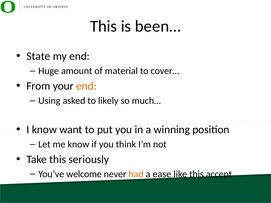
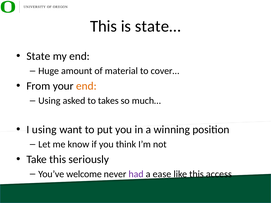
been…: been… -> state… (158, 26)
likely: likely -> takes (108, 101)
I know: know -> using (44, 130)
had colour: orange -> purple (136, 174)
accept: accept -> access (219, 174)
